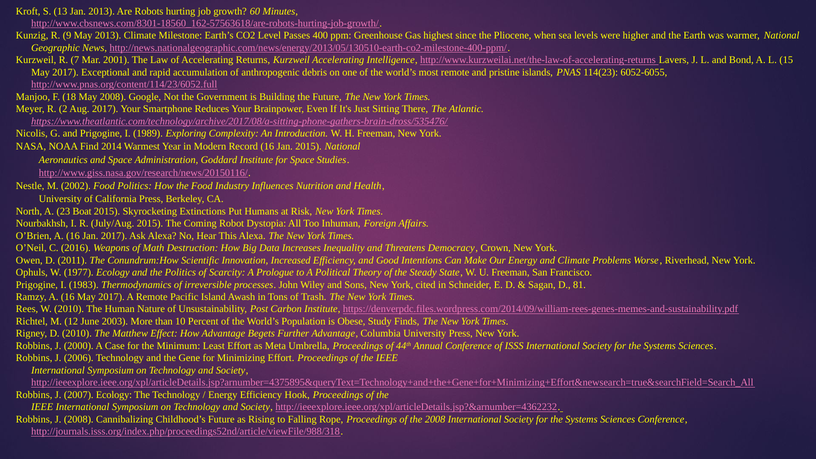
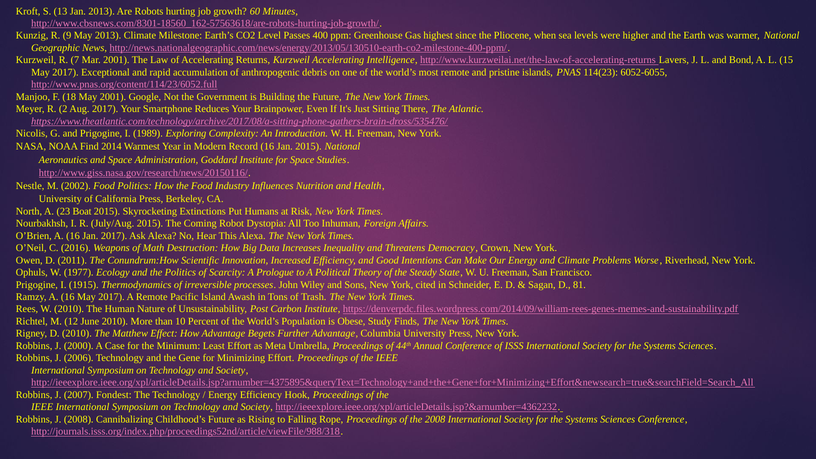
May 2008: 2008 -> 2001 (113, 97)
1983: 1983 -> 1915 (84, 285)
June 2003: 2003 -> 2010 (115, 321)
2007 Ecology: Ecology -> Fondest (114, 395)
